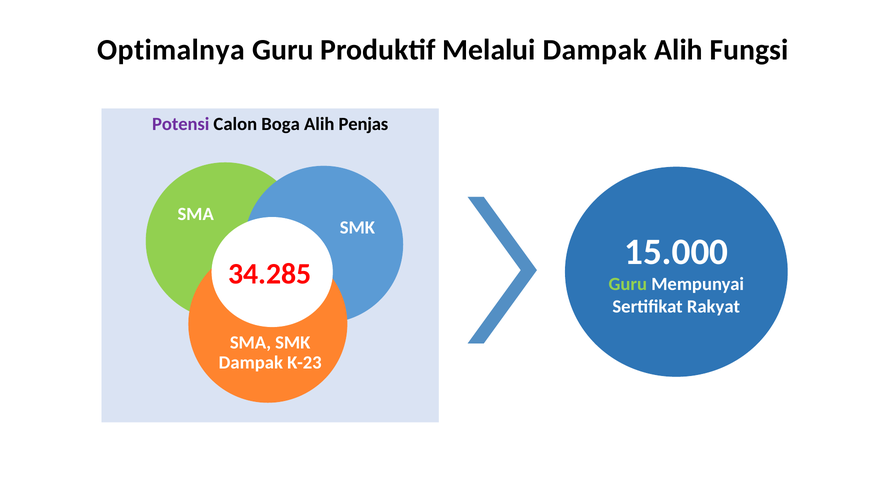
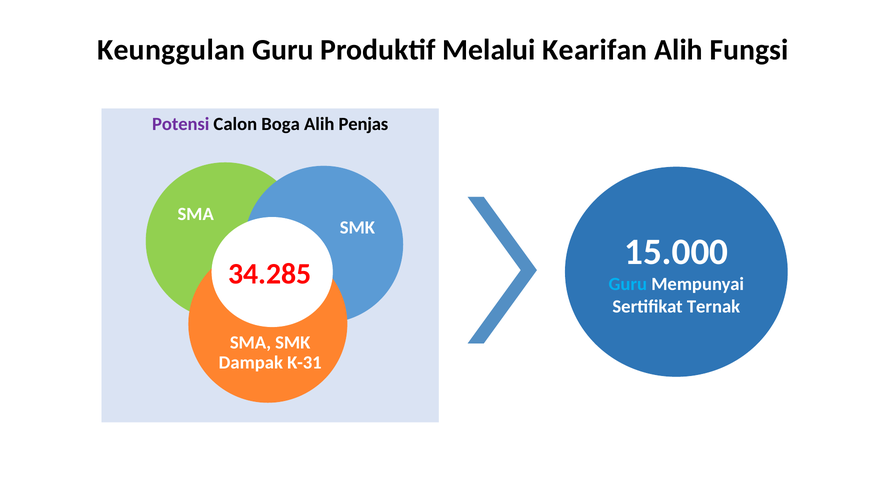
Optimalnya: Optimalnya -> Keunggulan (171, 50)
Melalui Dampak: Dampak -> Kearifan (595, 50)
Guru colour: light green -> light blue (628, 284)
Rakyat: Rakyat -> Ternak (713, 307)
K-23: K-23 -> K-31 (304, 363)
